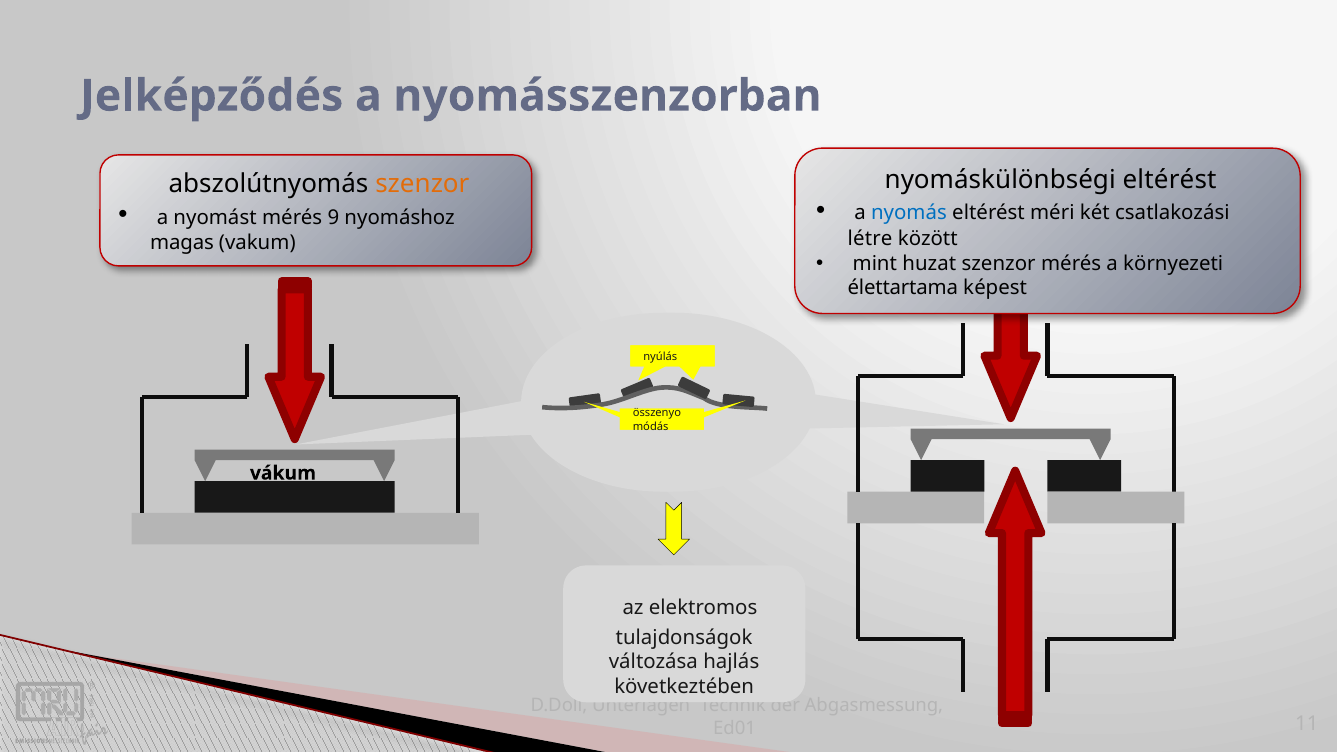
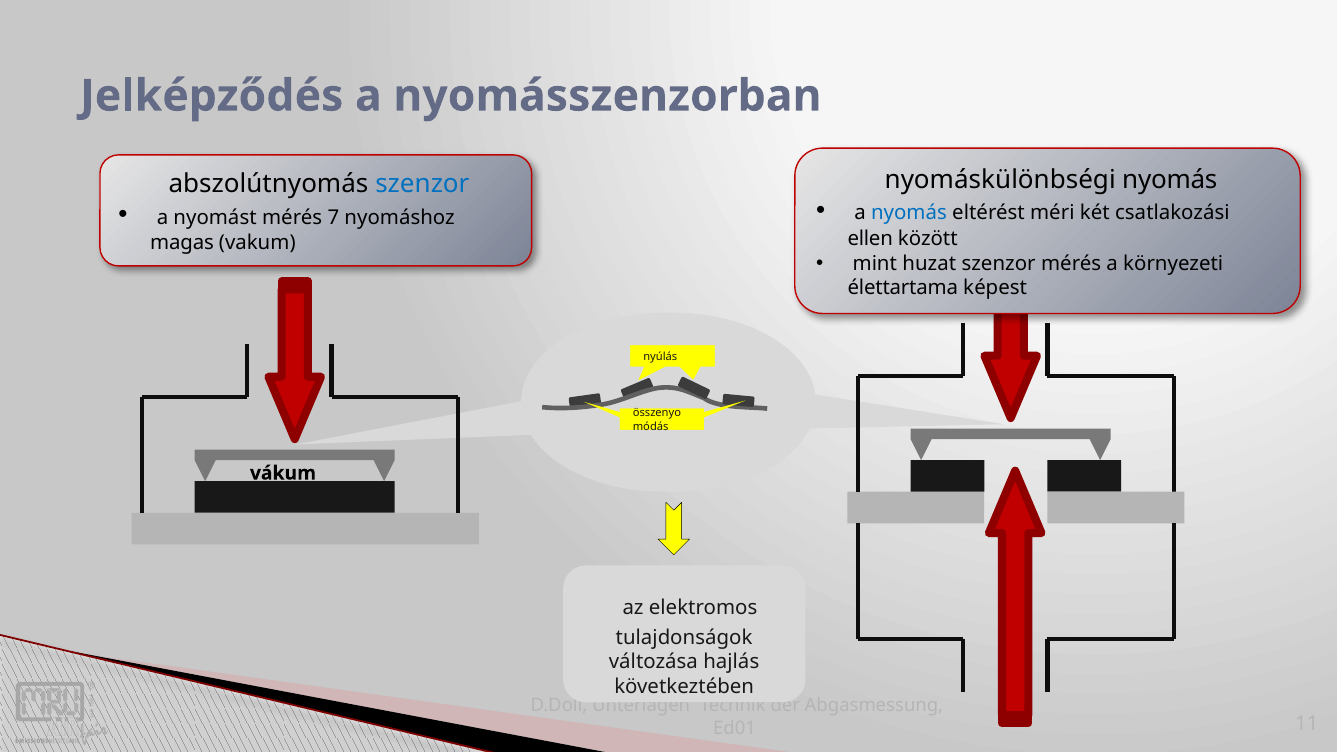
nyomáskülönbségi eltérést: eltérést -> nyomás (1170, 180)
szenzor colour: orange -> blue (422, 184)
9: 9 -> 7 (334, 217)
létre: létre -> ellen (870, 239)
